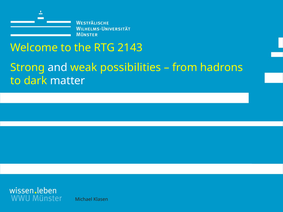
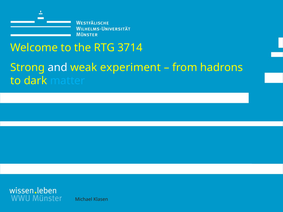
2143: 2143 -> 3714 (130, 48)
possibilities: possibilities -> experiment (131, 67)
matter colour: white -> light blue (68, 81)
